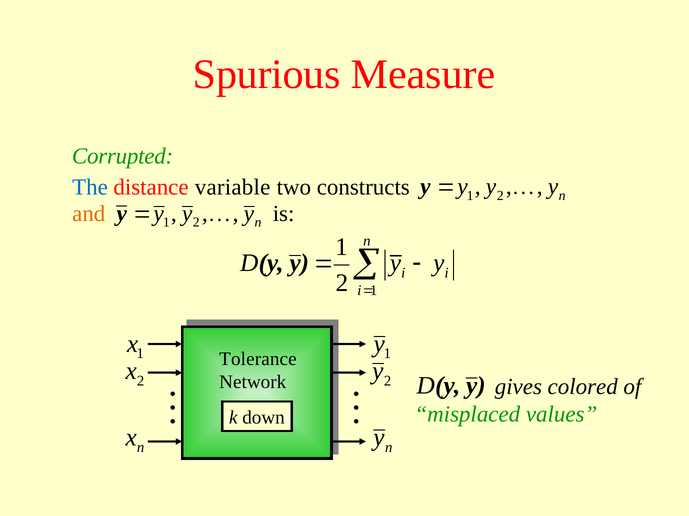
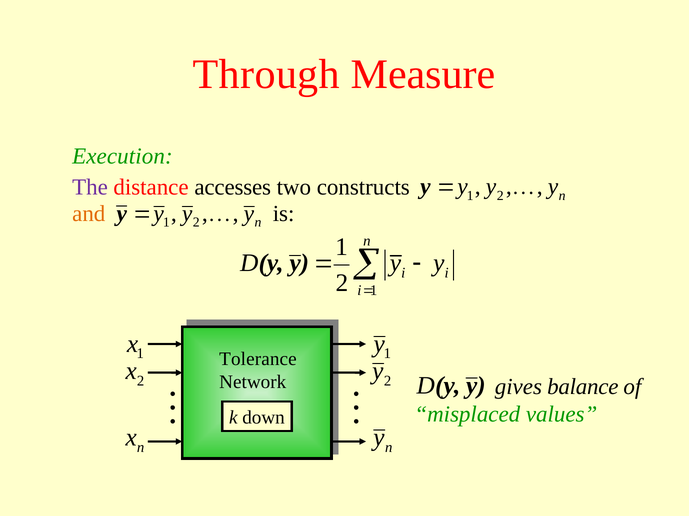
Spurious: Spurious -> Through (266, 75)
Corrupted: Corrupted -> Execution (122, 157)
The colour: blue -> purple (90, 188)
variable: variable -> accesses (233, 188)
colored: colored -> balance (583, 387)
